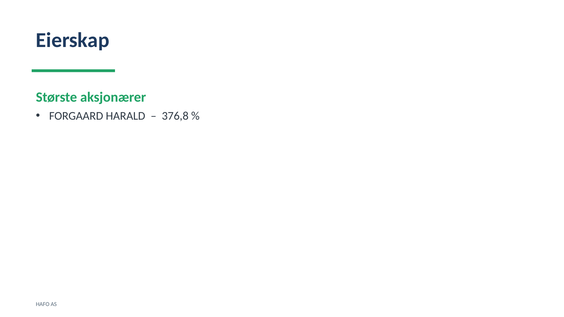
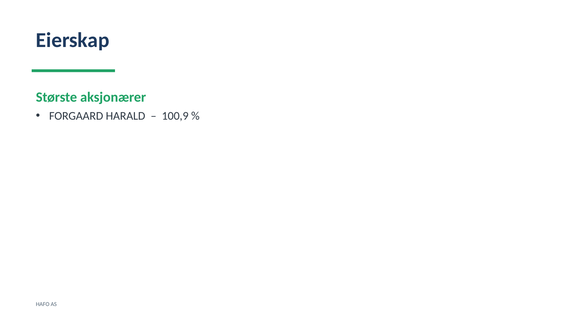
376,8: 376,8 -> 100,9 (175, 116)
